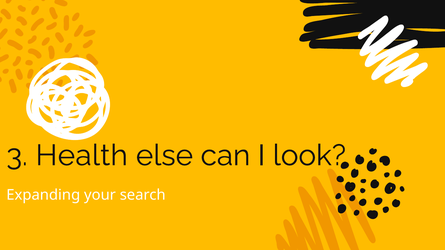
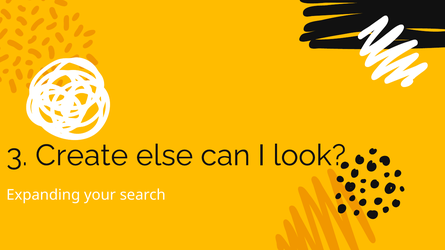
Health: Health -> Create (82, 156)
